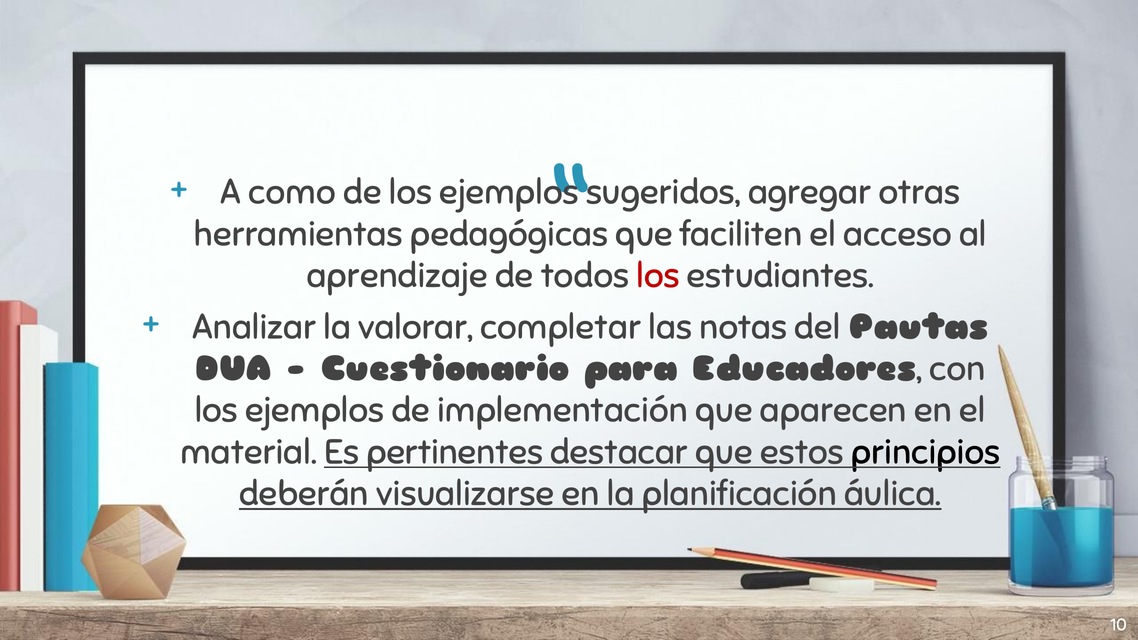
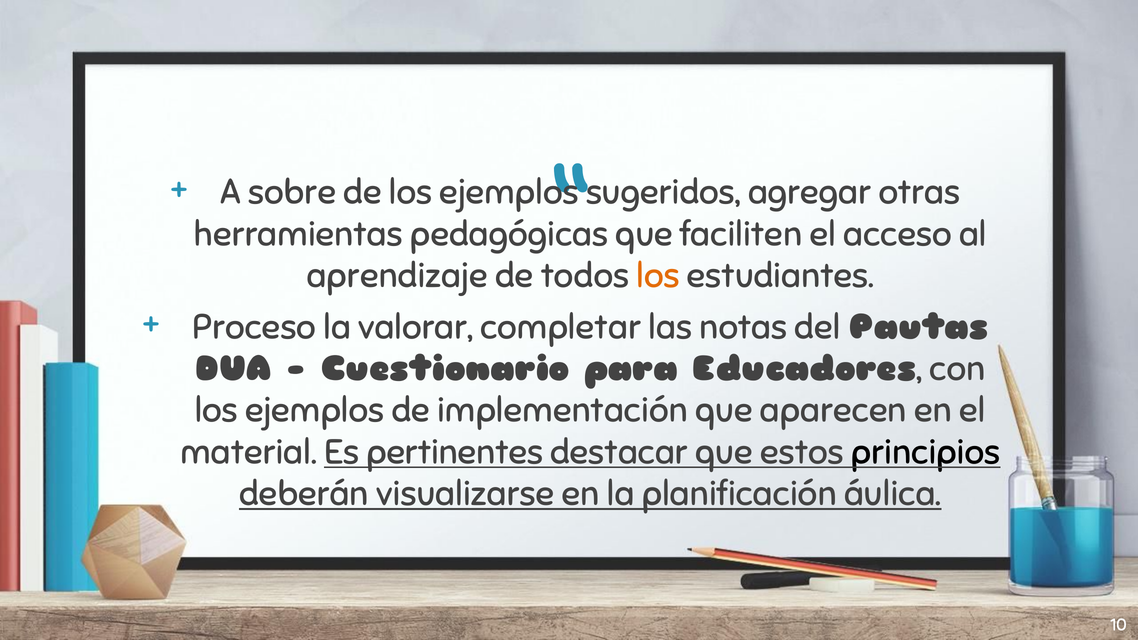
como: como -> sobre (292, 193)
los colour: red -> orange (658, 276)
Analizar: Analizar -> Proceso (254, 327)
